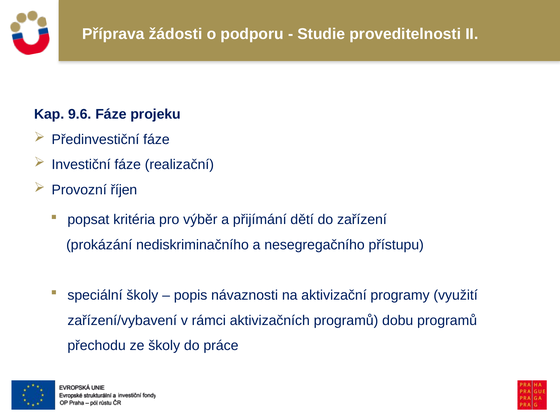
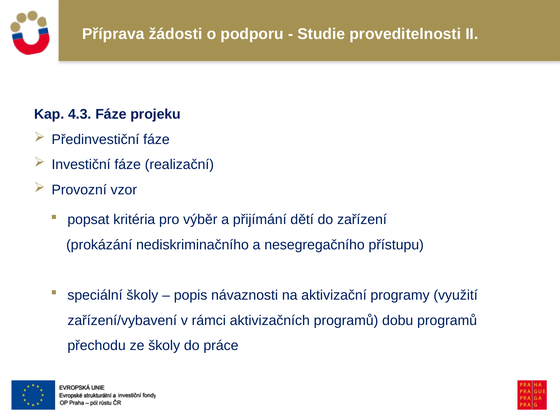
9.6: 9.6 -> 4.3 (80, 114)
říjen: říjen -> vzor (124, 190)
